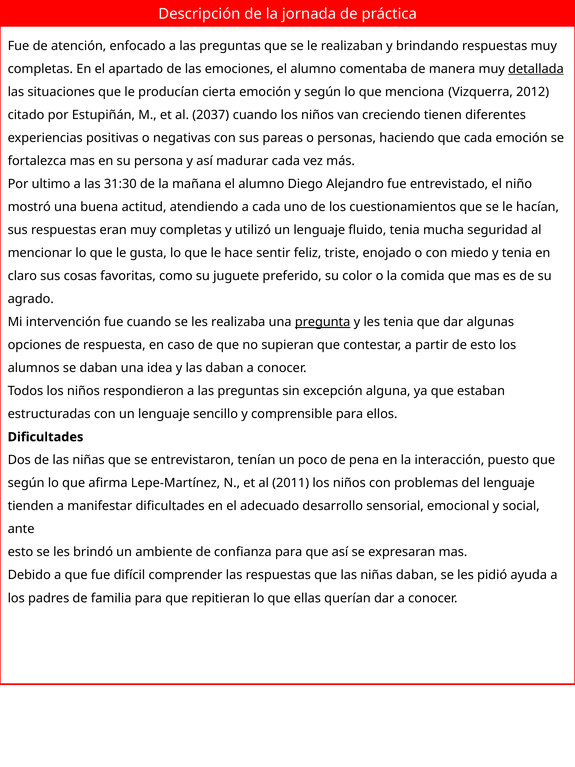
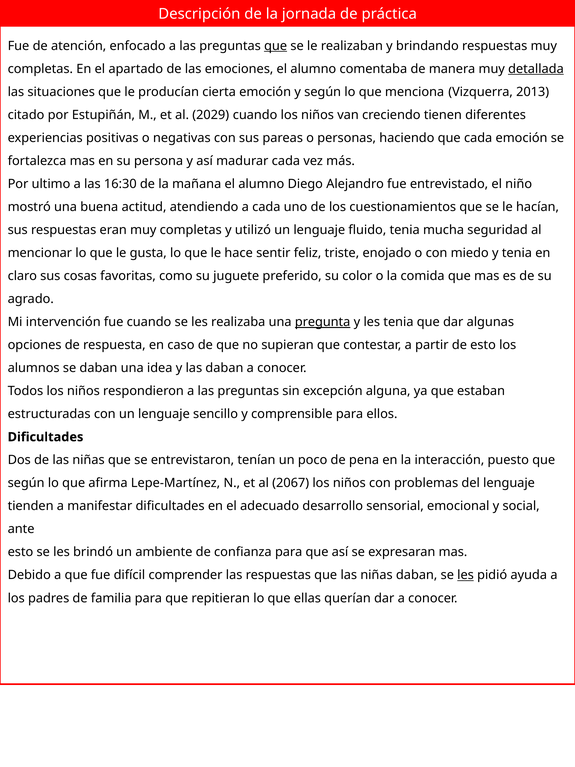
que underline: none -> present (276, 46)
2012: 2012 -> 2013 (533, 92)
2037: 2037 -> 2029 (211, 115)
31:30: 31:30 -> 16:30 (120, 184)
2011: 2011 -> 2067 (291, 483)
les underline: none -> present (466, 575)
